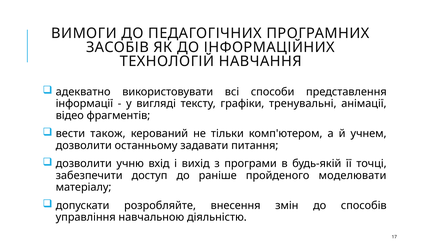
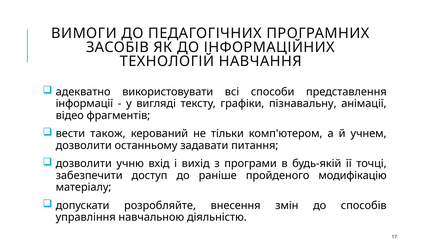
тренувальні: тренувальні -> пізнавальну (303, 104)
моделювати: моделювати -> модифікацію (353, 175)
